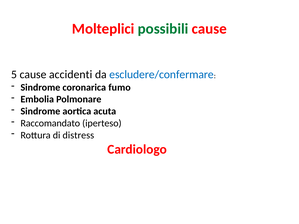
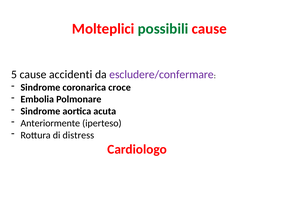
escludere/confermare colour: blue -> purple (162, 75)
fumo: fumo -> croce (120, 87)
Raccomandato: Raccomandato -> Anteriormente (50, 123)
